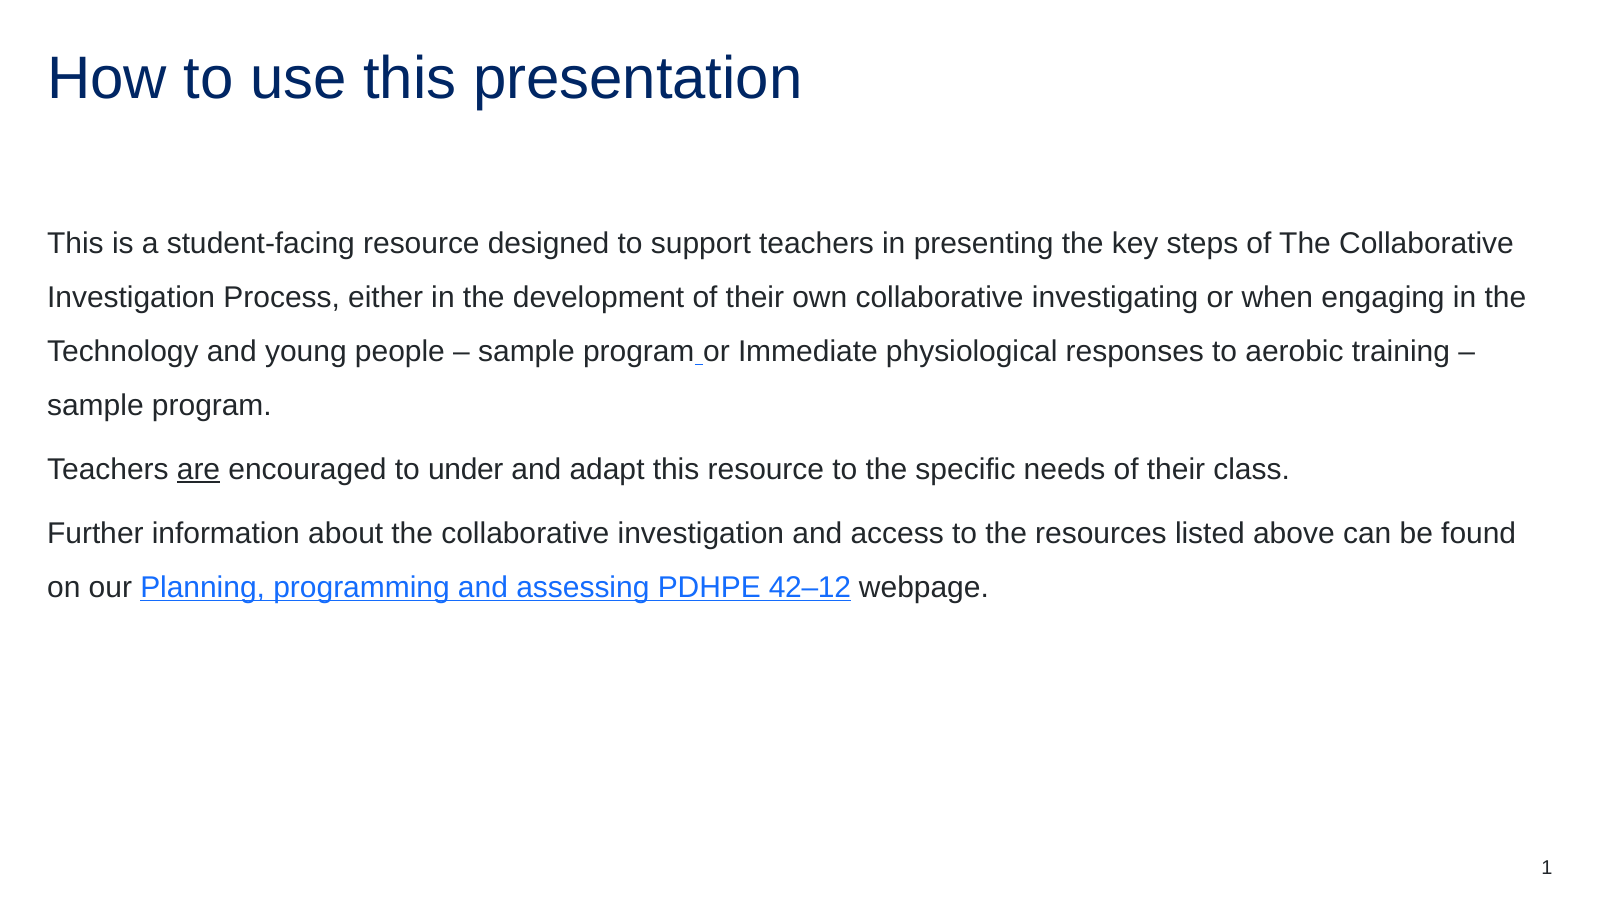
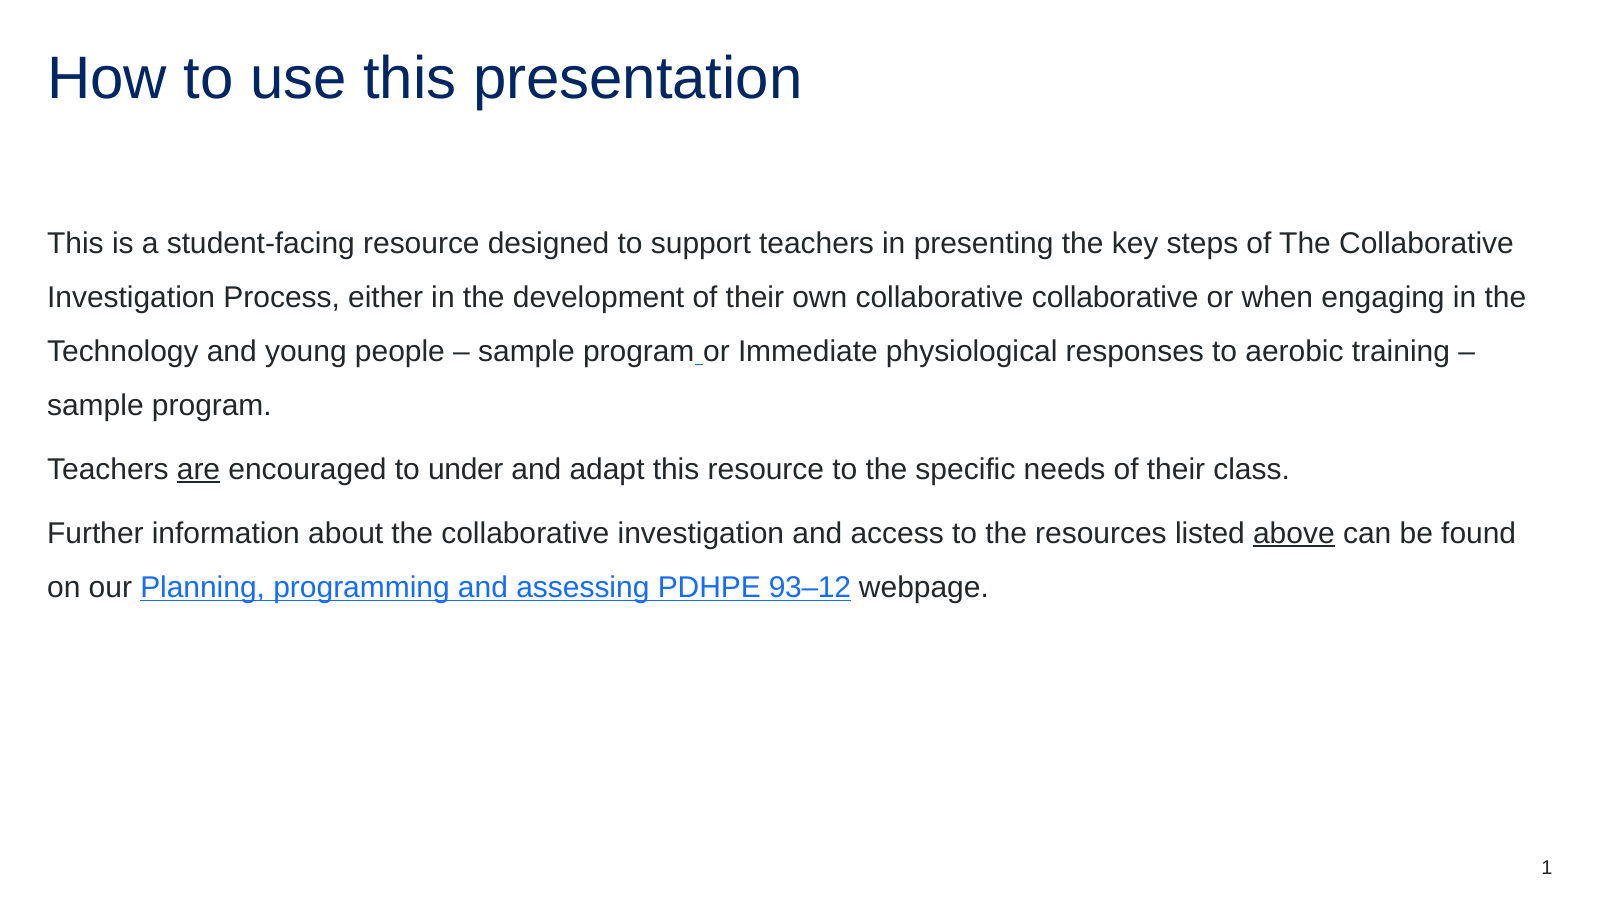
collaborative investigating: investigating -> collaborative (1115, 297)
above underline: none -> present (1294, 533)
42–12: 42–12 -> 93–12 (810, 587)
